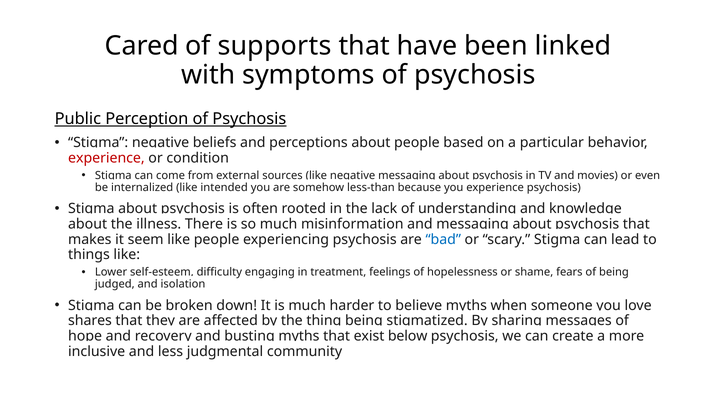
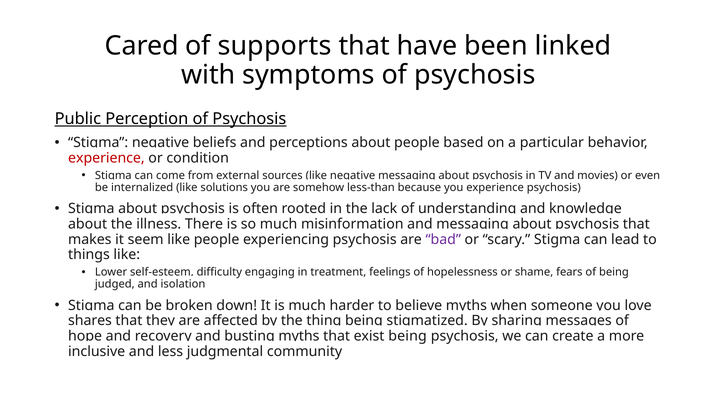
intended: intended -> solutions (224, 188)
bad colour: blue -> purple (443, 240)
exist below: below -> being (408, 336)
